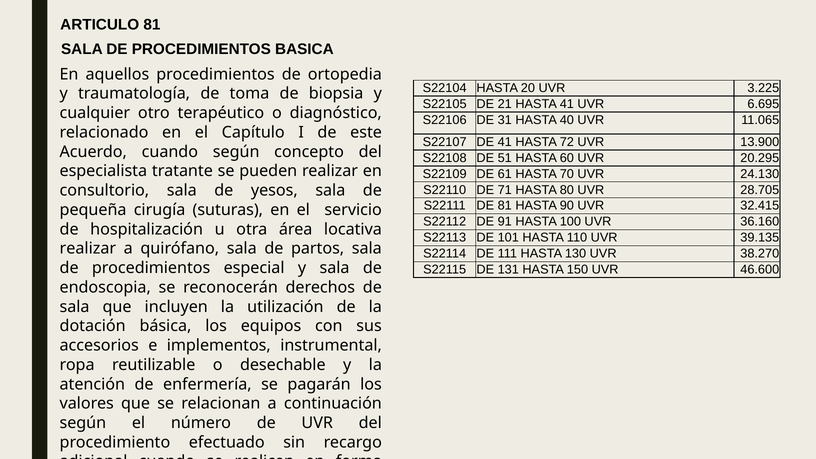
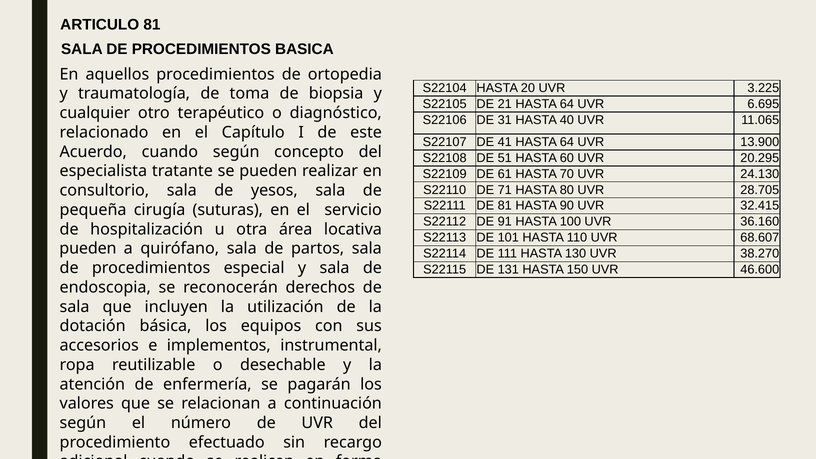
21 HASTA 41: 41 -> 64 (567, 104)
41 HASTA 72: 72 -> 64 (567, 142)
39.135: 39.135 -> 68.607 (760, 238)
realizar: realizar -> pueden (88, 249)
